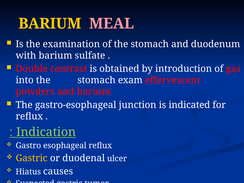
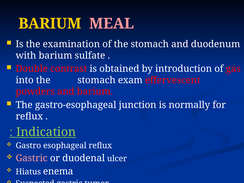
indicated: indicated -> normally (189, 105)
Gastric colour: yellow -> pink (32, 158)
causes: causes -> enema (58, 171)
